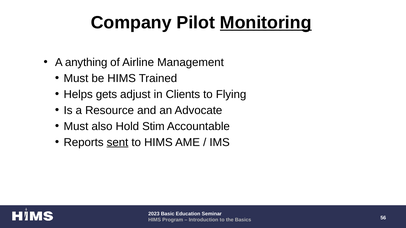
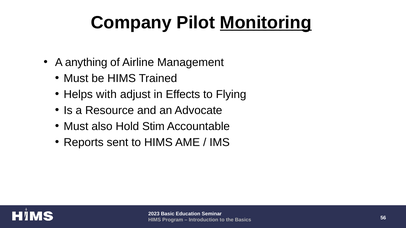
gets: gets -> with (106, 94)
Clients: Clients -> Effects (183, 94)
sent underline: present -> none (118, 142)
